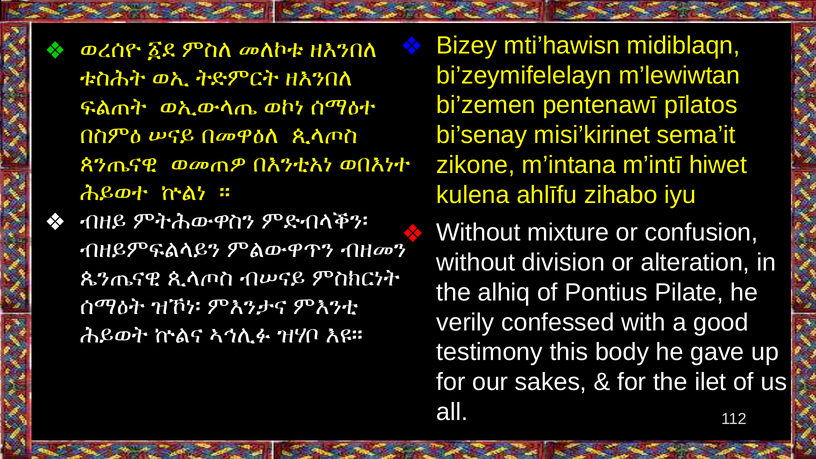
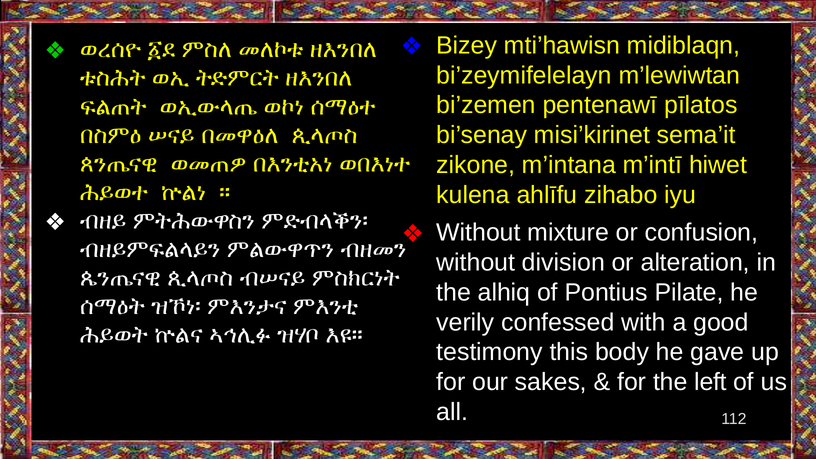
ilet: ilet -> left (711, 382)
